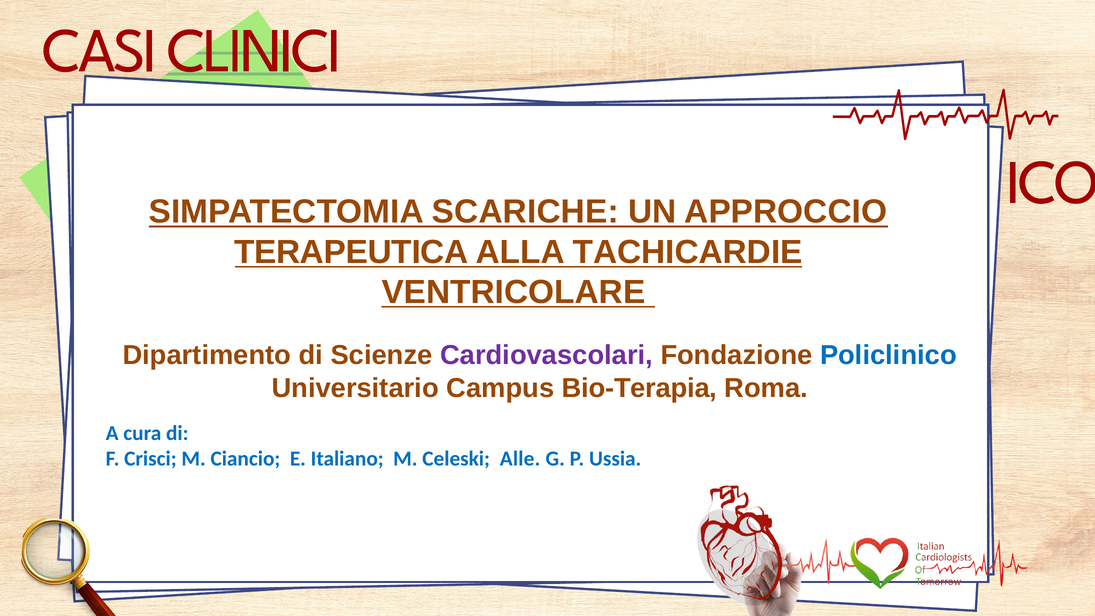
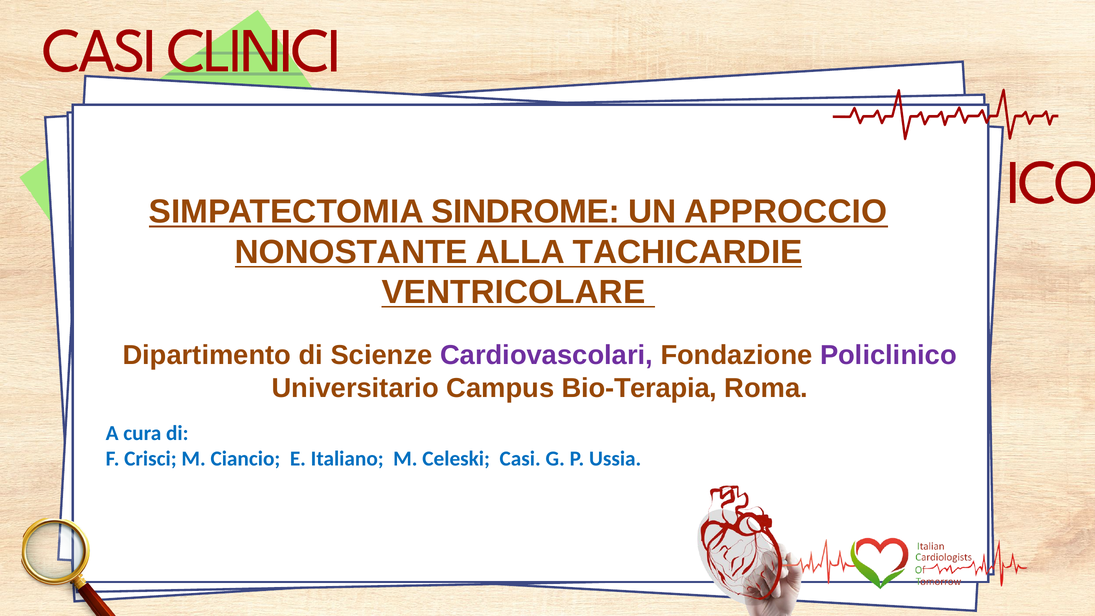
SCARICHE: SCARICHE -> SINDROME (525, 212)
TERAPEUTICA: TERAPEUTICA -> NONOSTANTE (351, 252)
Policlinico colour: blue -> purple (888, 355)
Celeski Alle: Alle -> Casi (520, 459)
